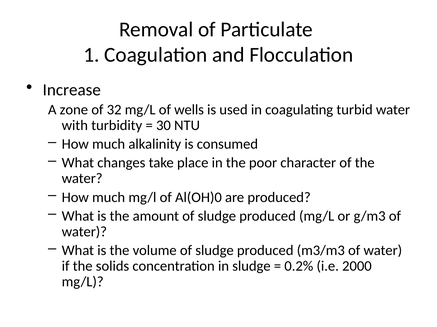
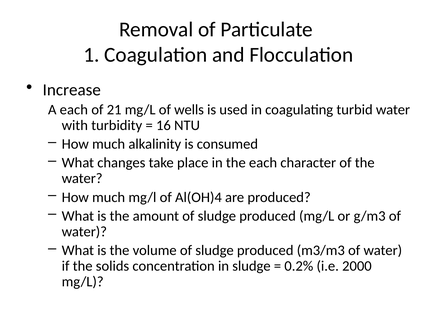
A zone: zone -> each (74, 110)
32: 32 -> 21 (114, 110)
30: 30 -> 16 (163, 126)
the poor: poor -> each (263, 163)
Al(OH)0: Al(OH)0 -> Al(OH)4 (198, 198)
